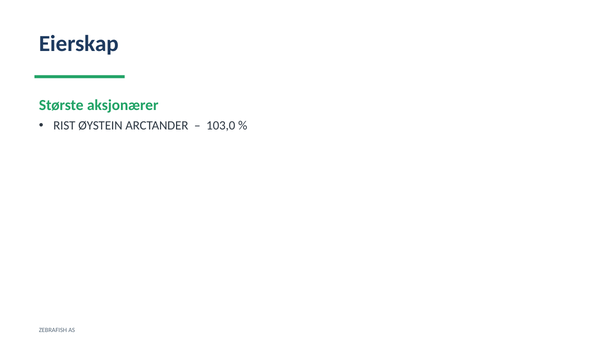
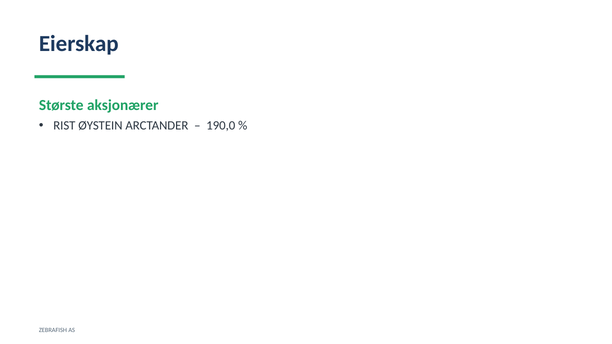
103,0: 103,0 -> 190,0 (221, 126)
